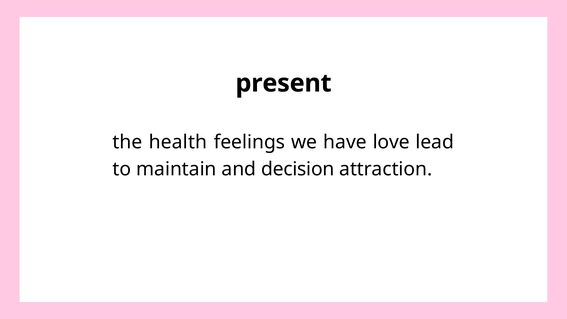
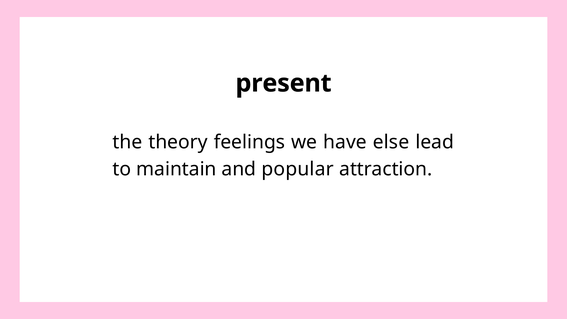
health: health -> theory (178, 142)
love: love -> else (391, 142)
decision: decision -> popular (298, 169)
